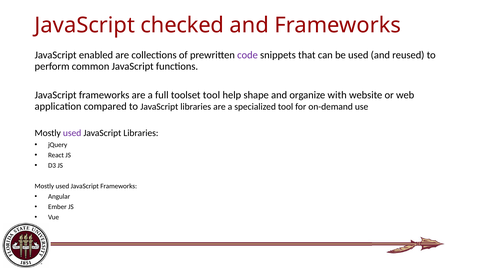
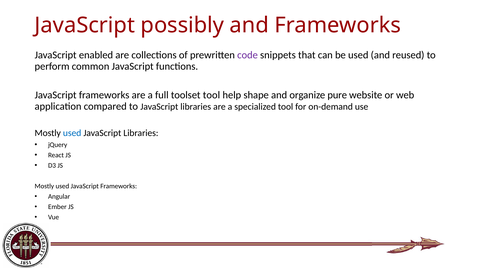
checked: checked -> possibly (182, 25)
with: with -> pure (337, 95)
used colour: purple -> blue (72, 133)
